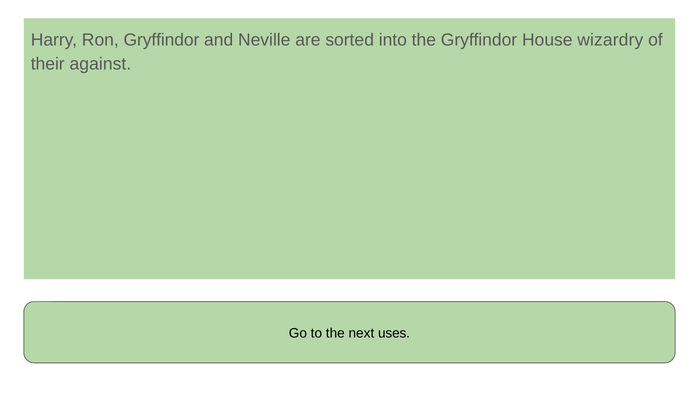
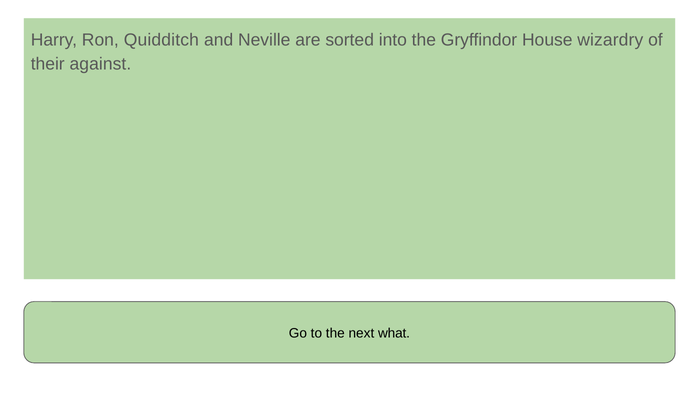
Ron Gryffindor: Gryffindor -> Quidditch (161, 40)
uses: uses -> what (394, 333)
